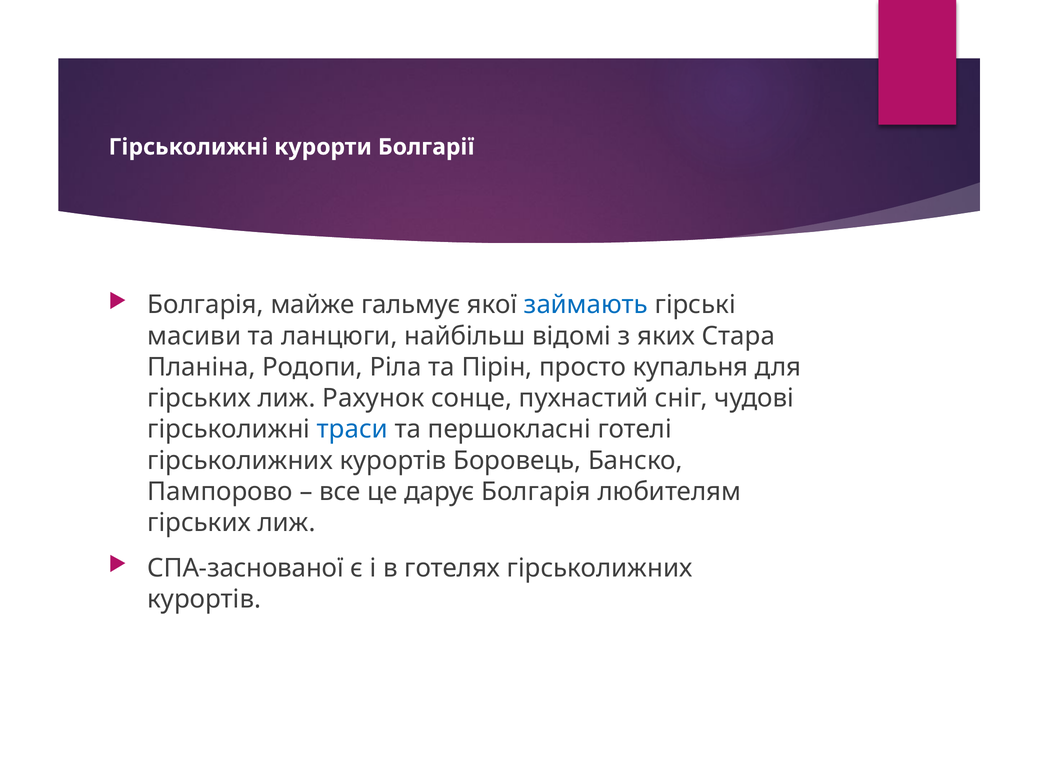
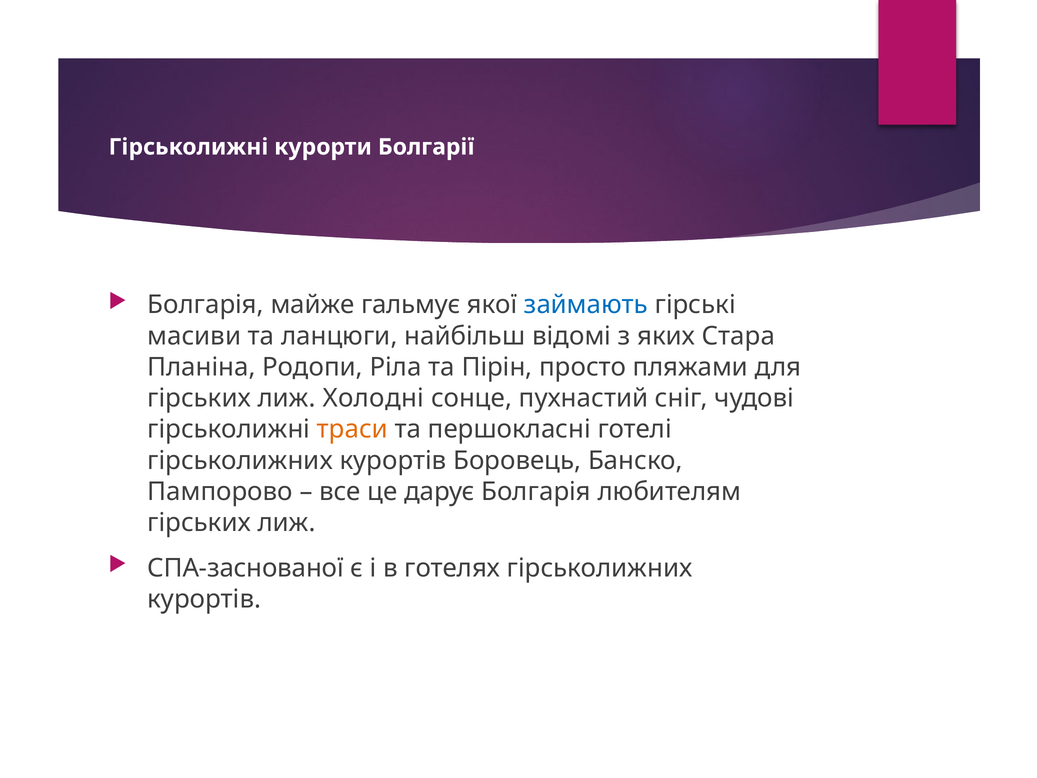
купальня: купальня -> пляжами (690, 367)
Рахунок: Рахунок -> Холодні (373, 398)
траси colour: blue -> orange (352, 429)
